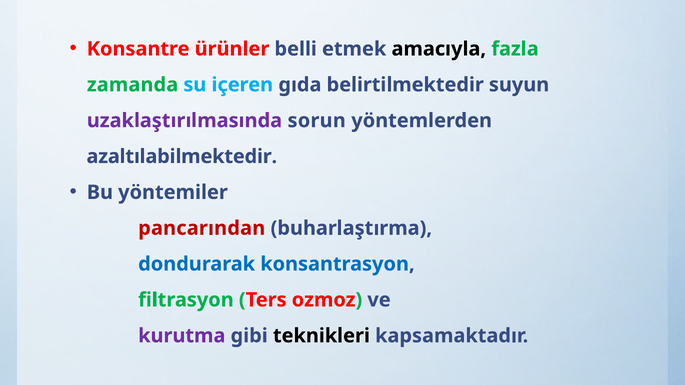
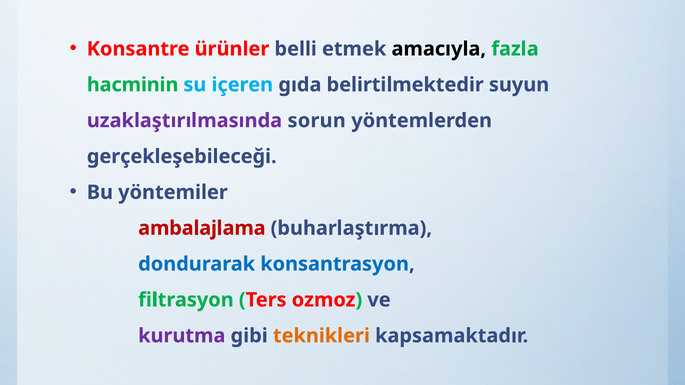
zamanda: zamanda -> hacminin (133, 85)
azaltılabilmektedir: azaltılabilmektedir -> gerçekleşebileceği (182, 157)
pancarından: pancarından -> ambalajlama (202, 228)
teknikleri colour: black -> orange (321, 336)
